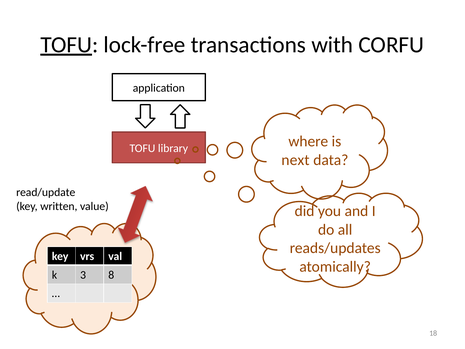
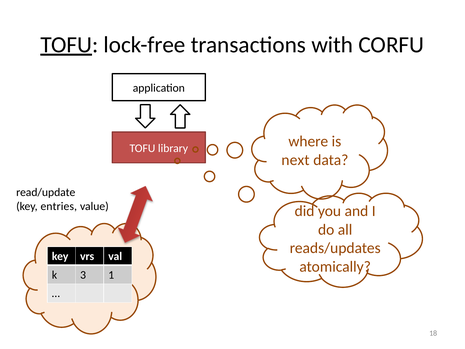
written: written -> entries (59, 206)
8: 8 -> 1 (111, 275)
